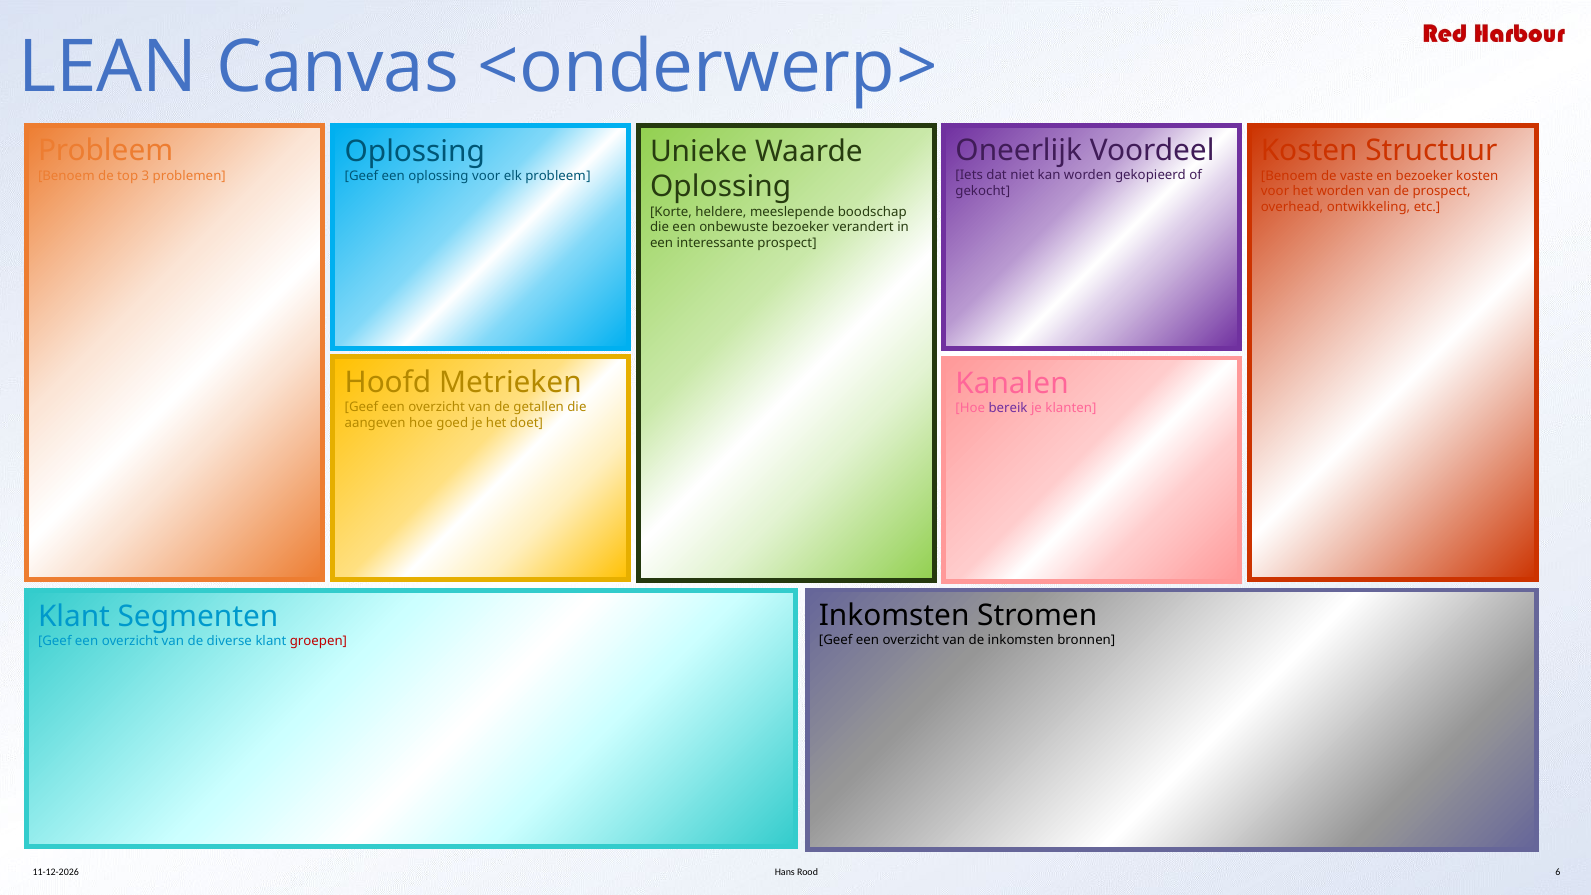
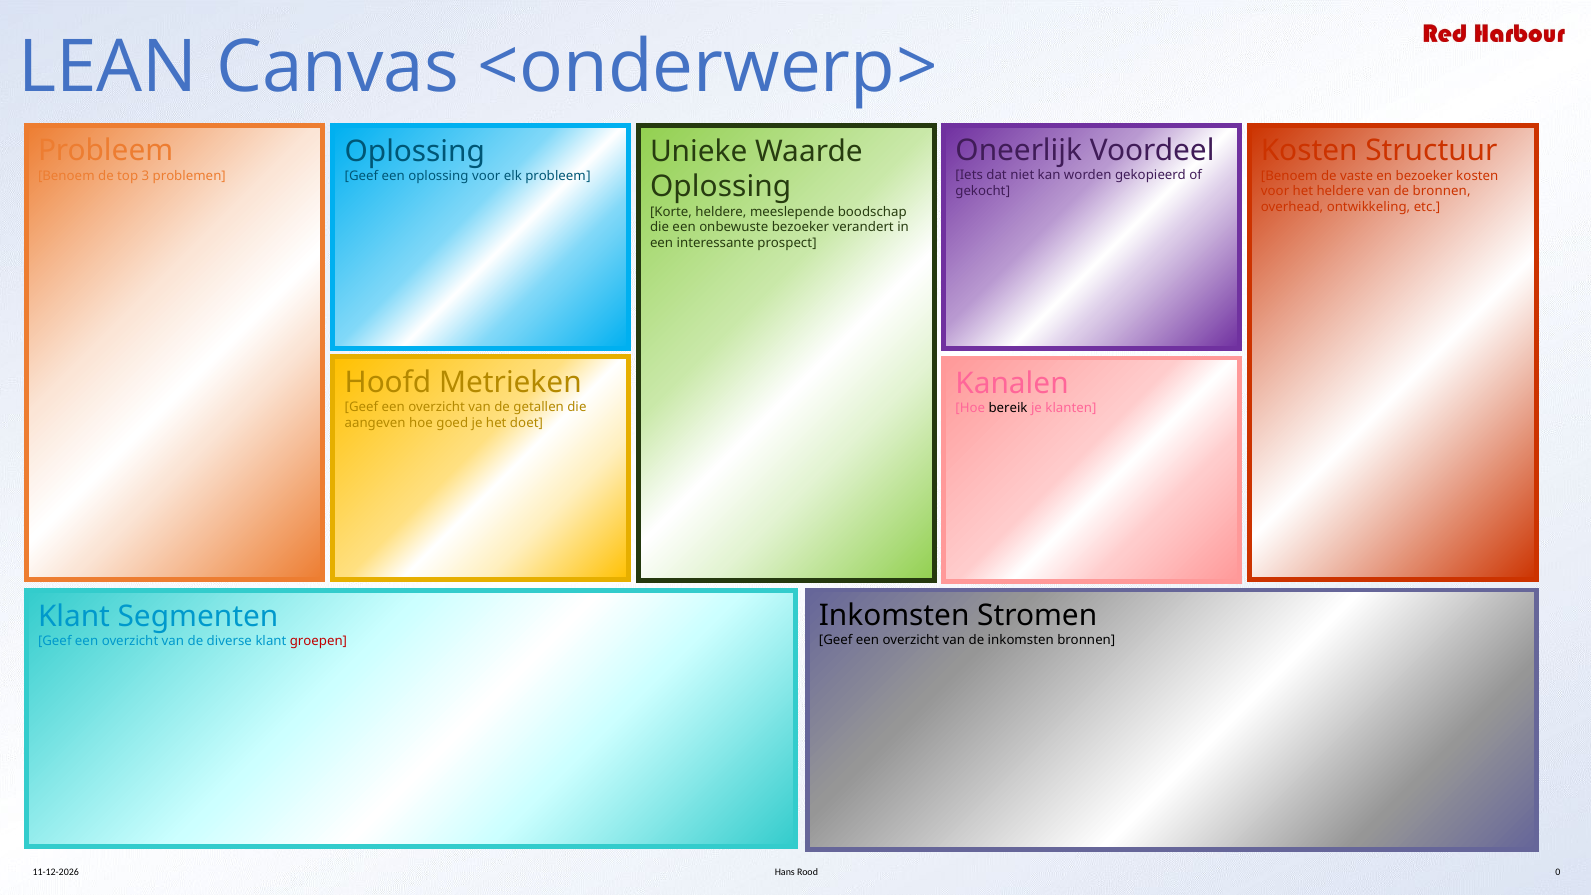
het worden: worden -> heldere (1340, 192)
de prospect: prospect -> bronnen (1442, 192)
bereik colour: purple -> black (1008, 409)
6: 6 -> 0 (1558, 872)
